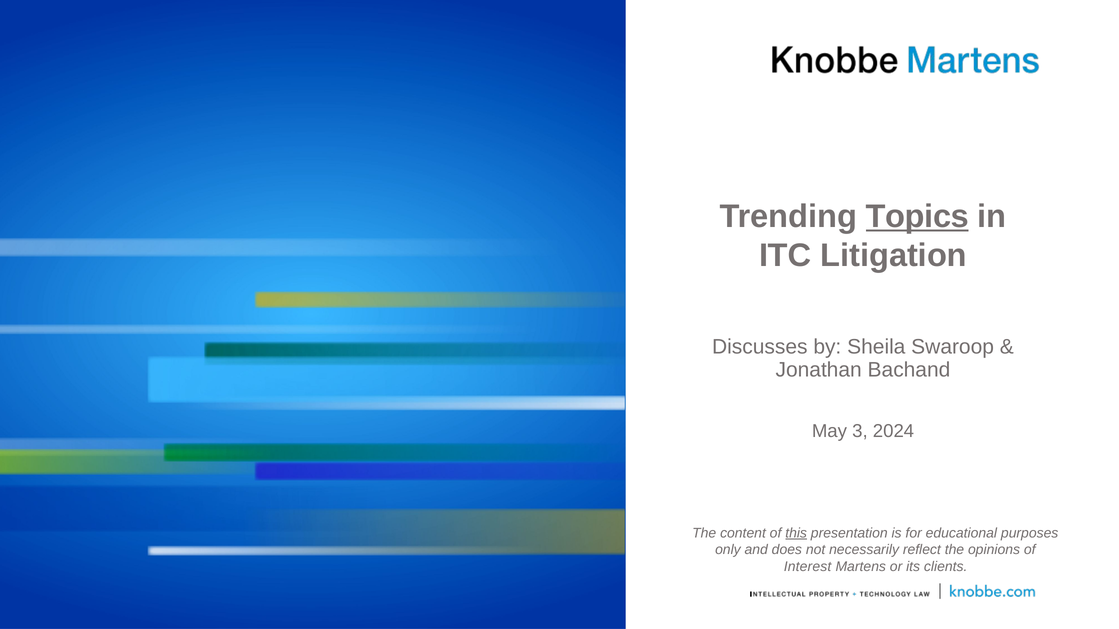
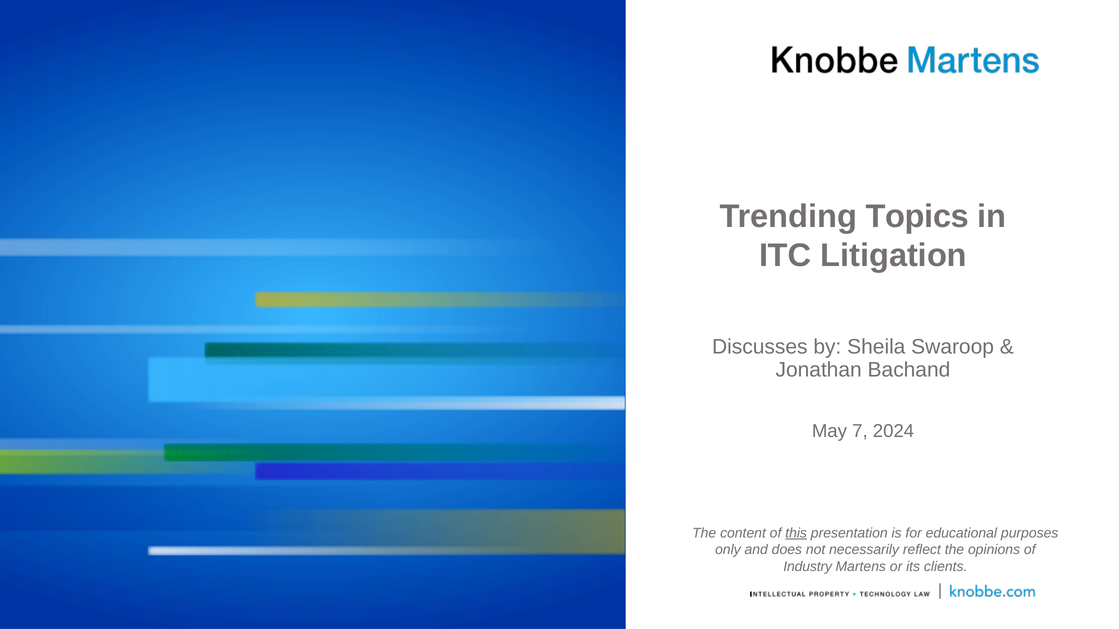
Topics underline: present -> none (917, 217)
3: 3 -> 7 (860, 432)
Interest: Interest -> Industry (808, 567)
